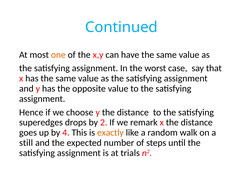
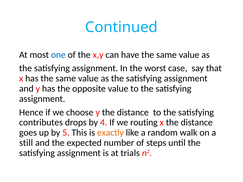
one colour: orange -> blue (58, 55)
superedges: superedges -> contributes (41, 123)
2: 2 -> 4 (104, 123)
remark: remark -> routing (144, 123)
4: 4 -> 5 (66, 133)
